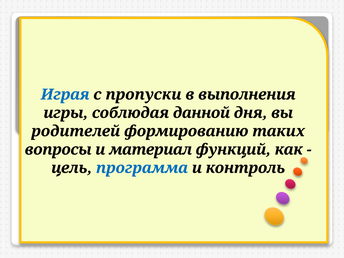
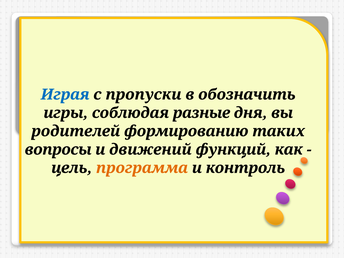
выполнения: выполнения -> обозначить (247, 94)
данной: данной -> разные (202, 113)
материал: материал -> движений (150, 150)
программа colour: blue -> orange (142, 168)
